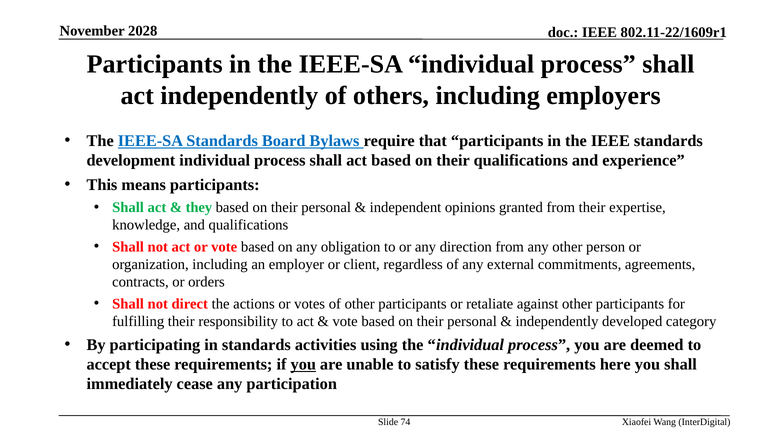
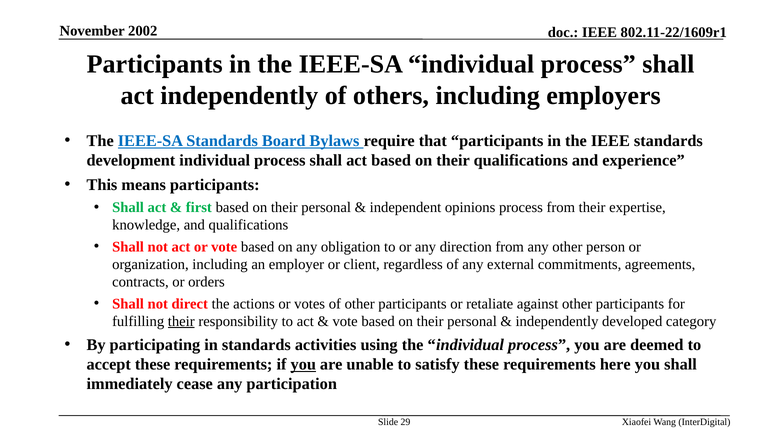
2028: 2028 -> 2002 (143, 31)
they: they -> first (199, 207)
opinions granted: granted -> process (521, 207)
their underline: none -> present (181, 321)
74: 74 -> 29 (405, 422)
